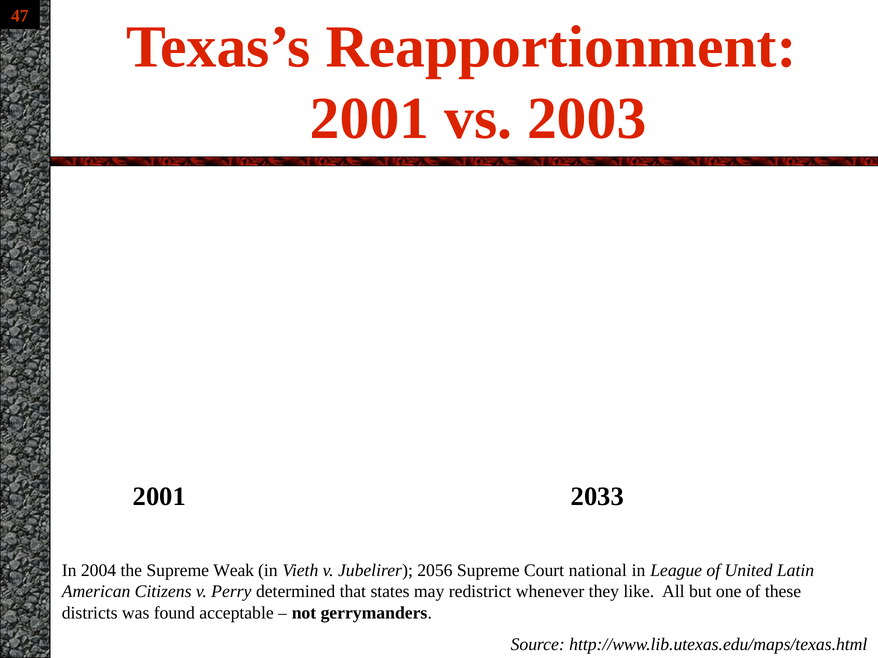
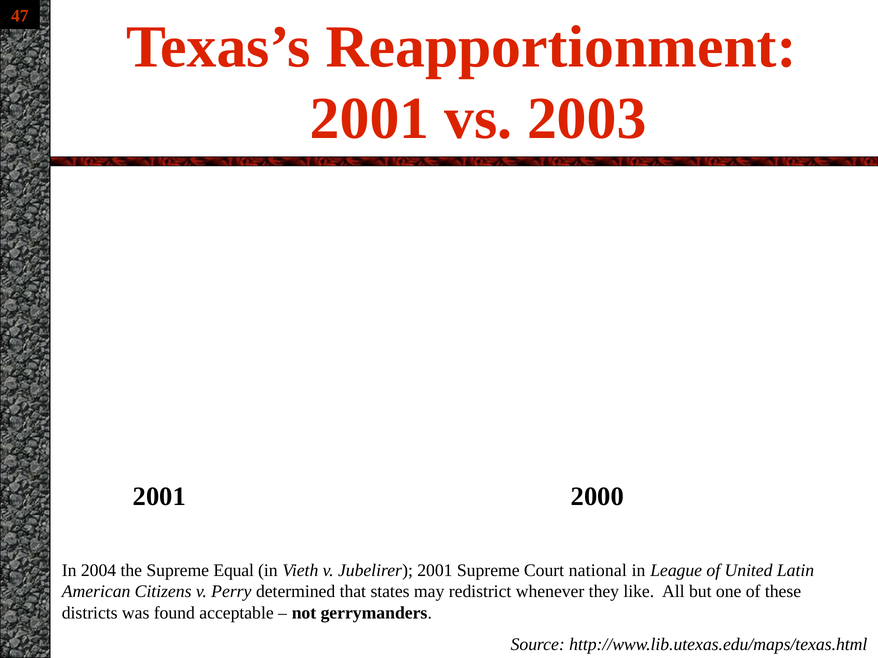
2033: 2033 -> 2000 (597, 497)
Weak: Weak -> Equal (234, 571)
Jubelirer 2056: 2056 -> 2001 (435, 571)
